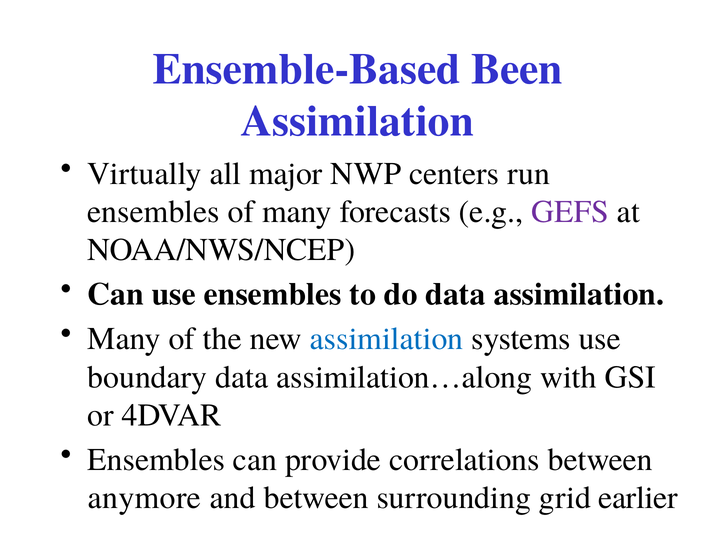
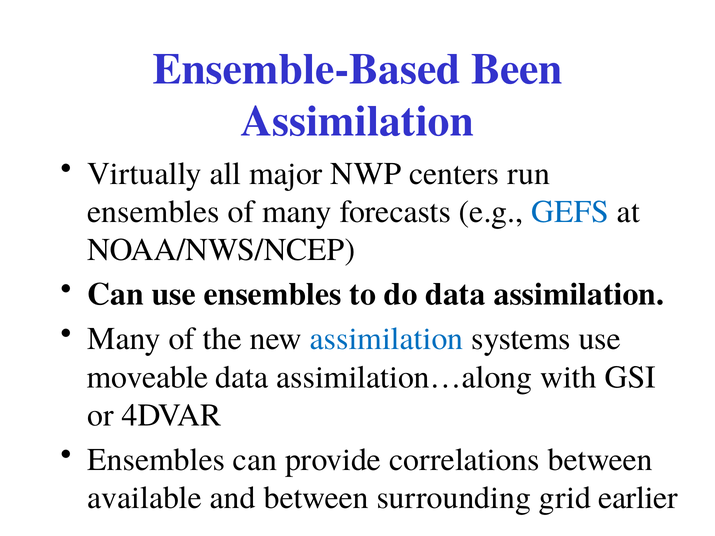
GEFS colour: purple -> blue (570, 212)
boundary: boundary -> moveable (148, 377)
anymore: anymore -> available (145, 498)
